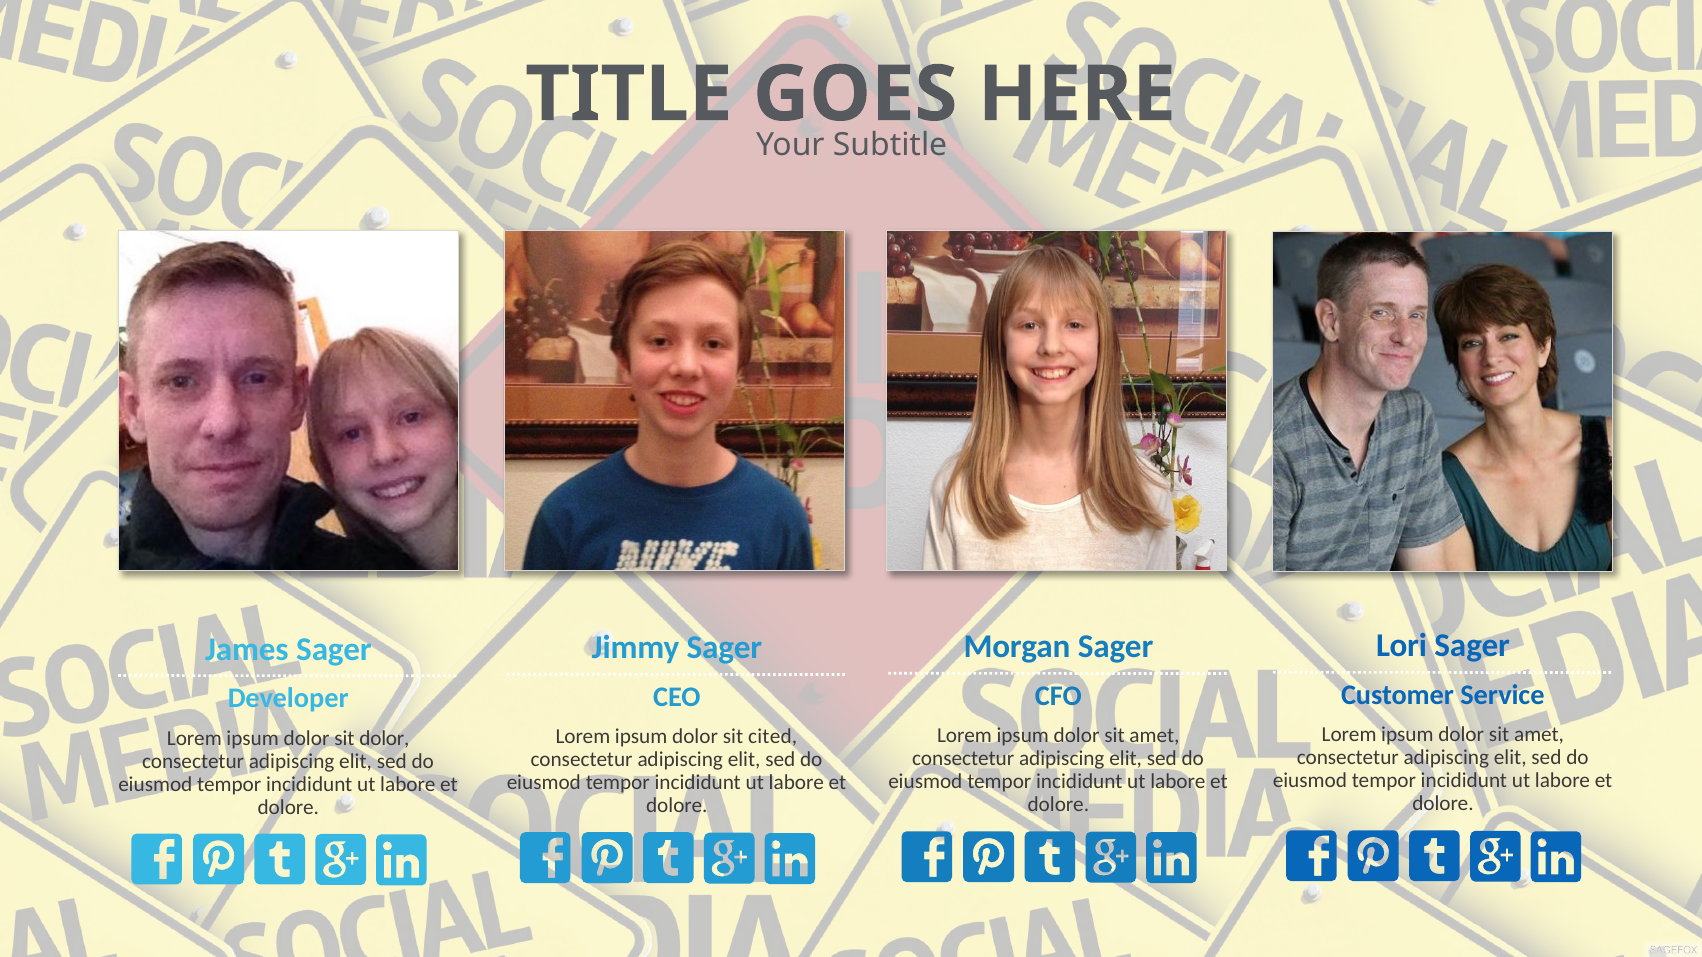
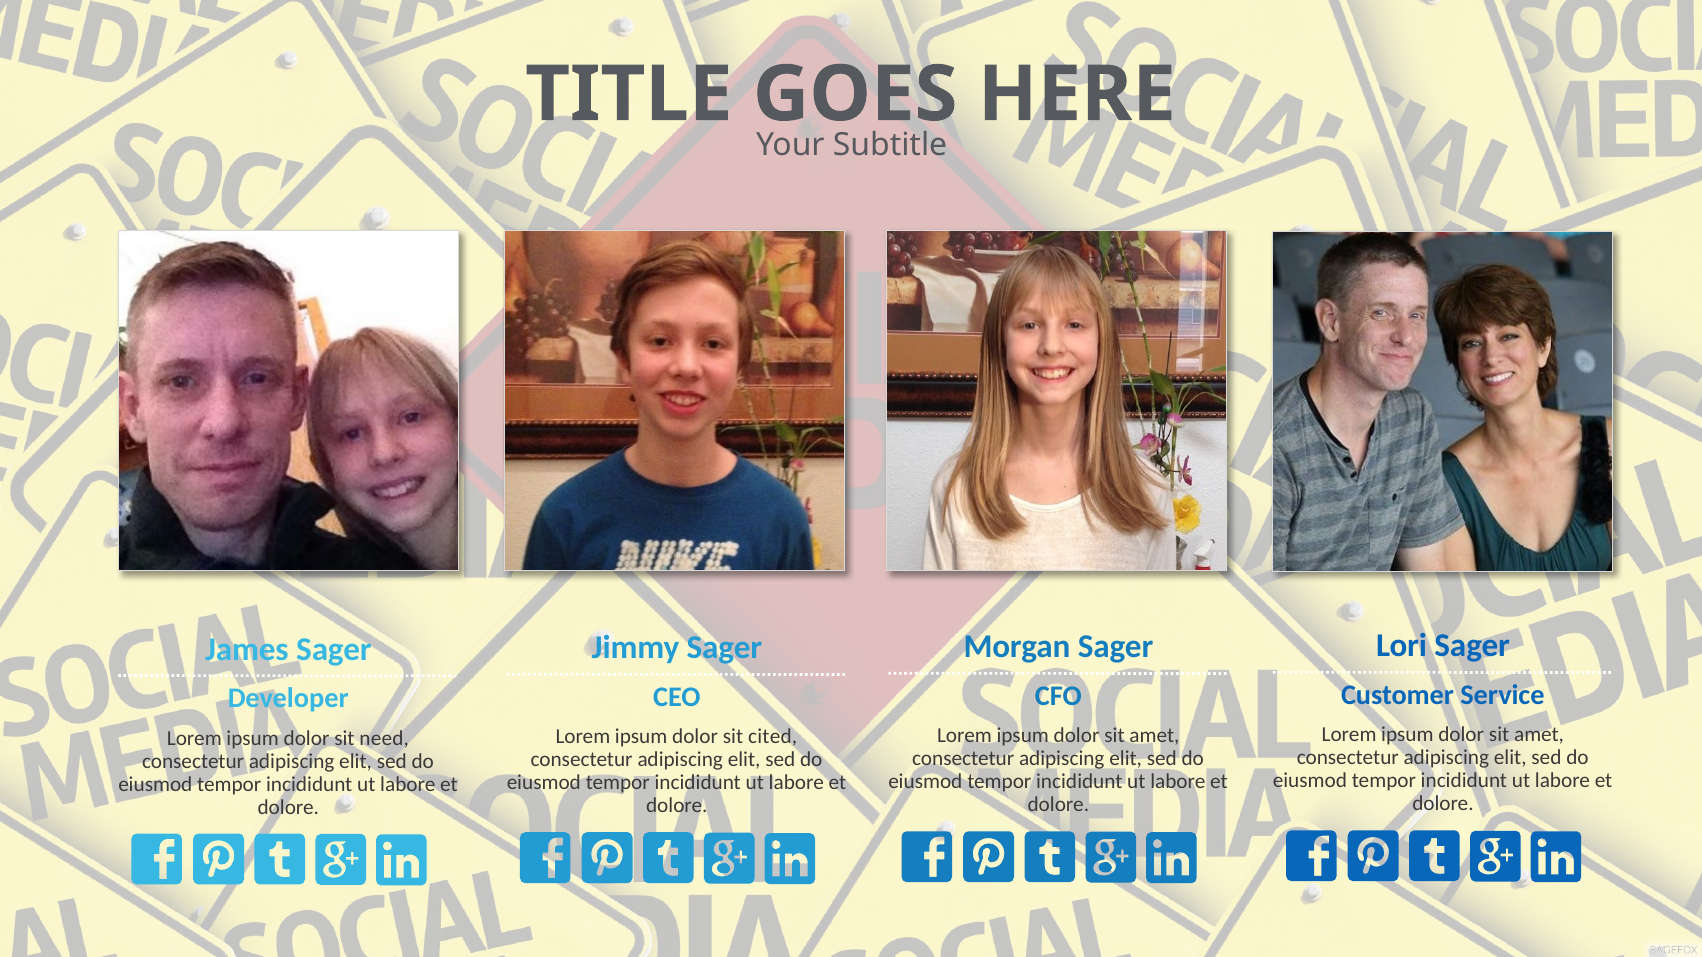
sit dolor: dolor -> need (384, 738)
